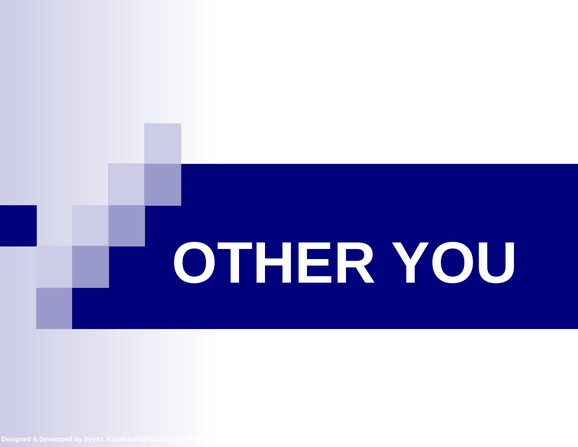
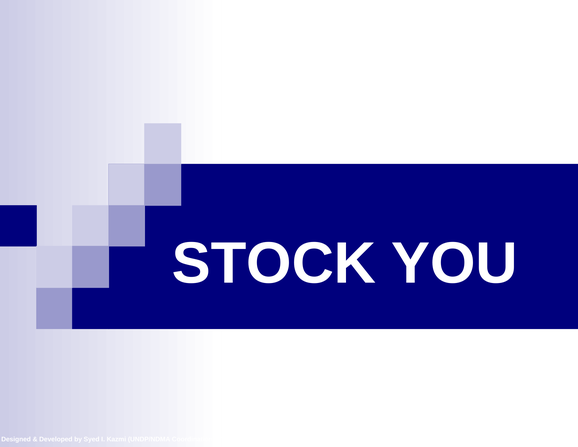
OTHER: OTHER -> STOCK (274, 263)
